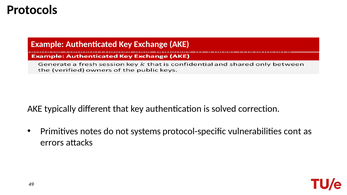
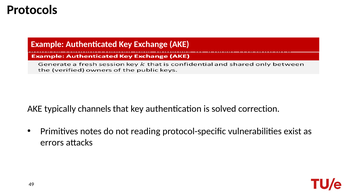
different: different -> channels (94, 109)
systems: systems -> reading (146, 131)
cont: cont -> exist (293, 131)
